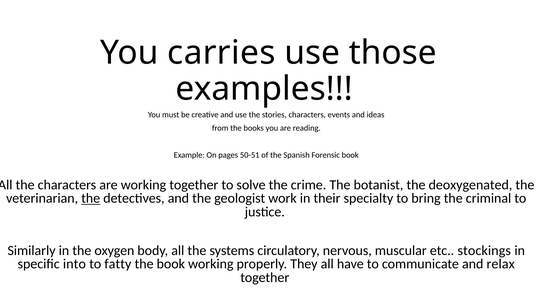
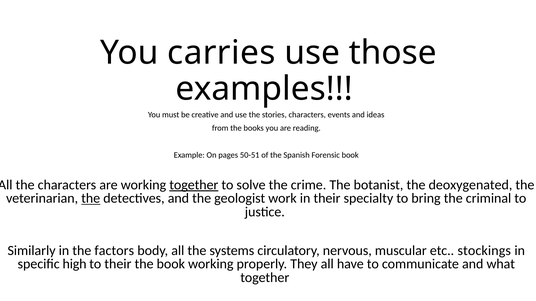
together underline: none -> present (194, 185)
oxygen: oxygen -> factors (114, 251)
into: into -> high (75, 264)
to fatty: fatty -> their (118, 264)
relax: relax -> what (501, 264)
